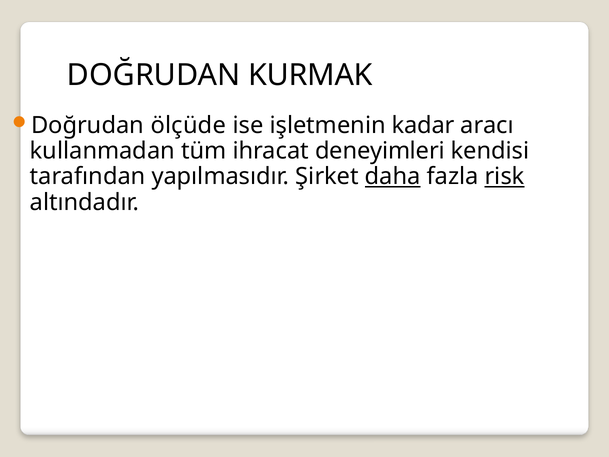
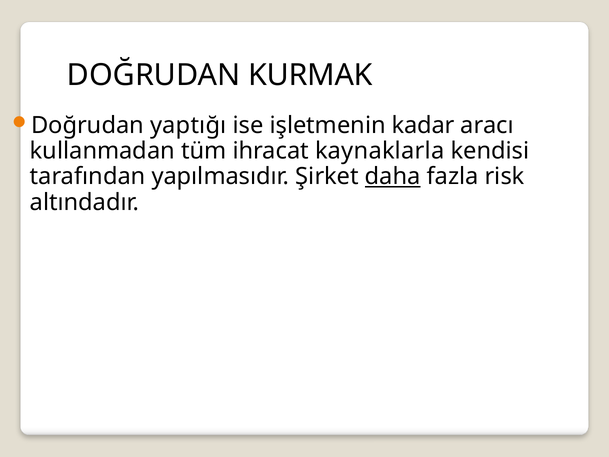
ölçüde: ölçüde -> yaptığı (188, 125)
deneyimleri: deneyimleri -> kaynaklarla (380, 151)
risk underline: present -> none (505, 176)
